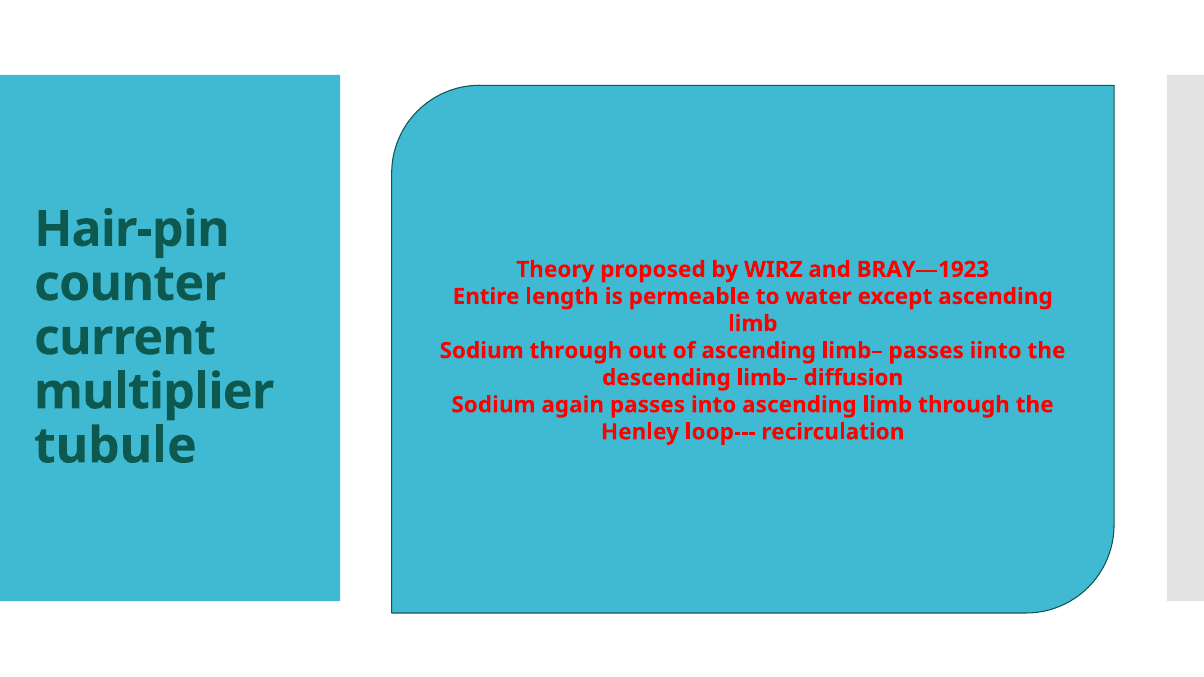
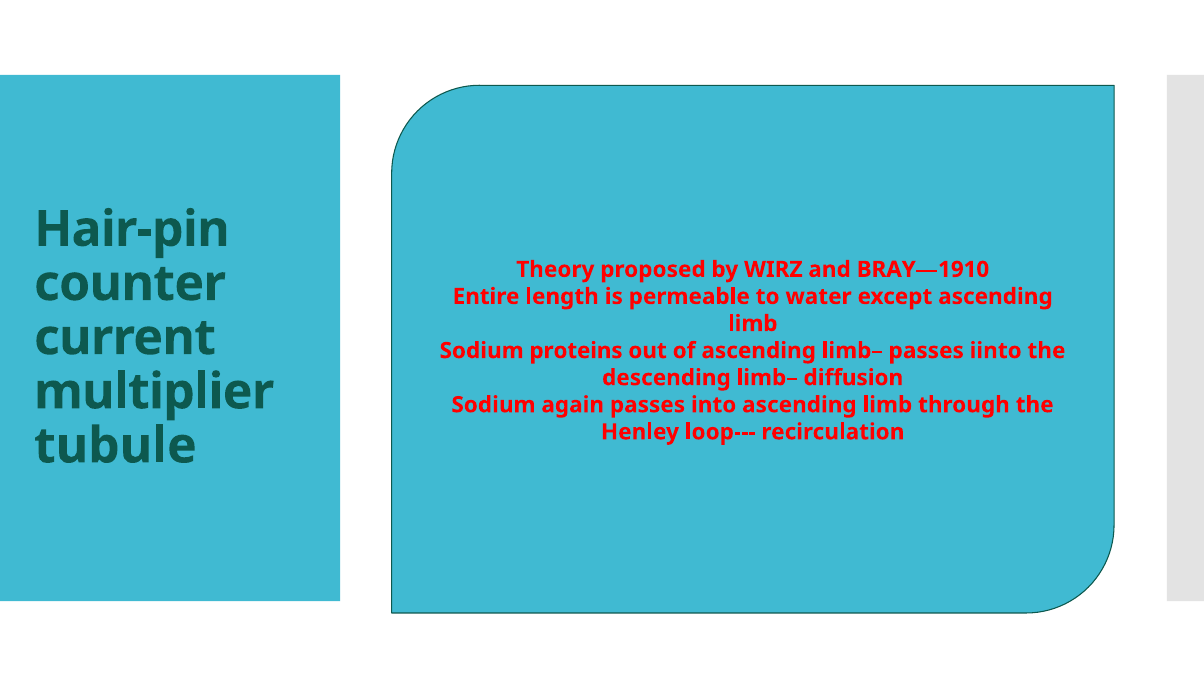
BRAY—1923: BRAY—1923 -> BRAY—1910 (923, 270)
Sodium through: through -> proteins (576, 351)
